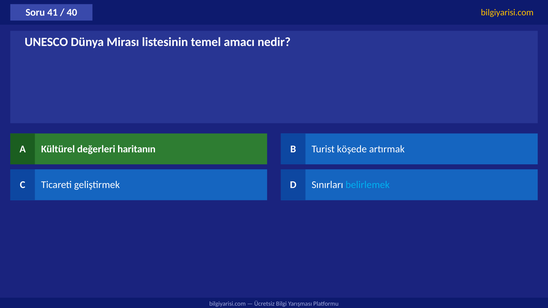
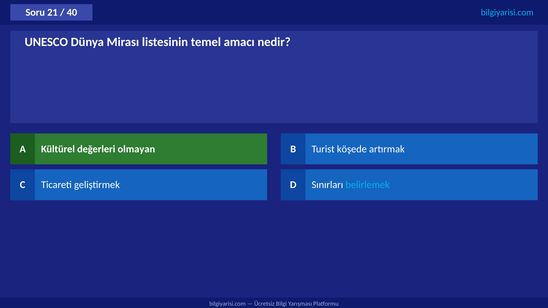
41: 41 -> 21 (53, 13)
bilgiyarisi.com colour: yellow -> light blue (507, 12)
haritanın: haritanın -> olmayan (136, 149)
